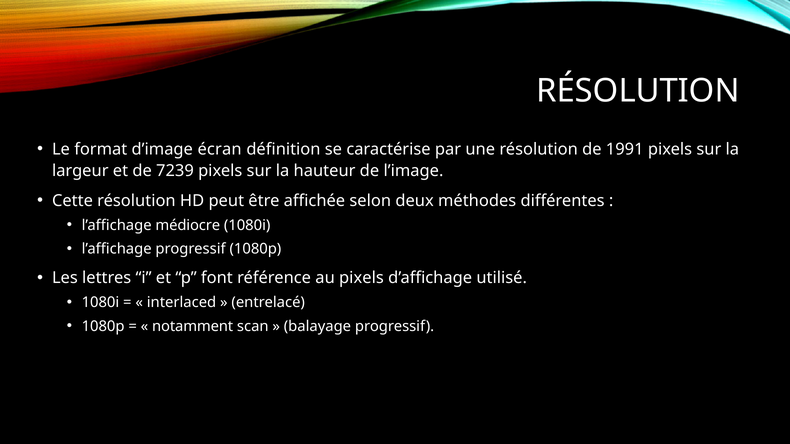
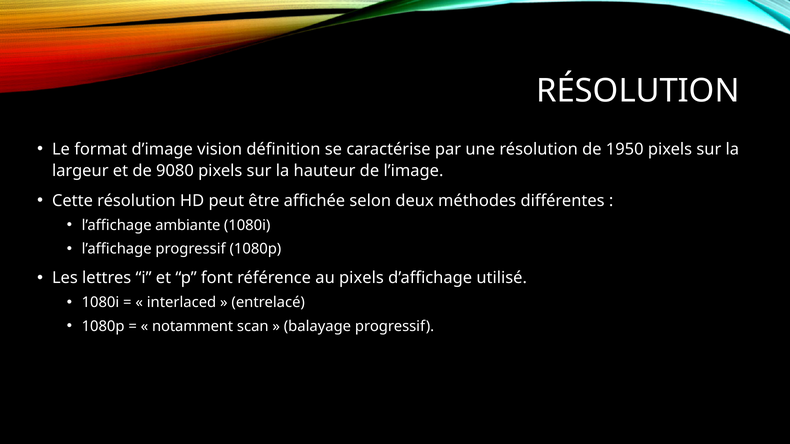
écran: écran -> vision (220, 149)
1991: 1991 -> 1950 (625, 149)
7239: 7239 -> 9080 (175, 171)
médiocre: médiocre -> ambiante (188, 226)
